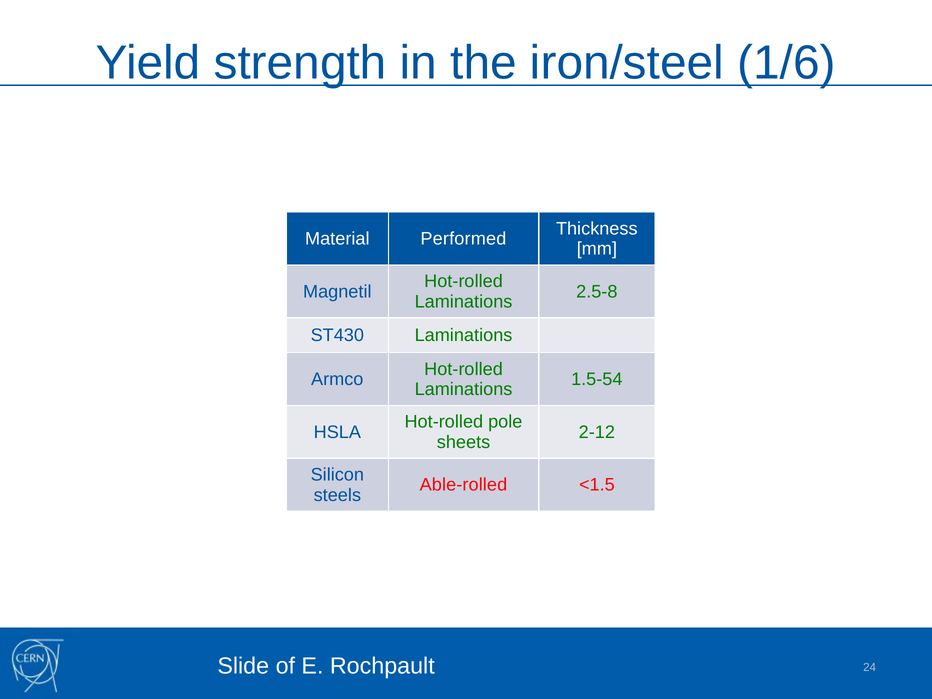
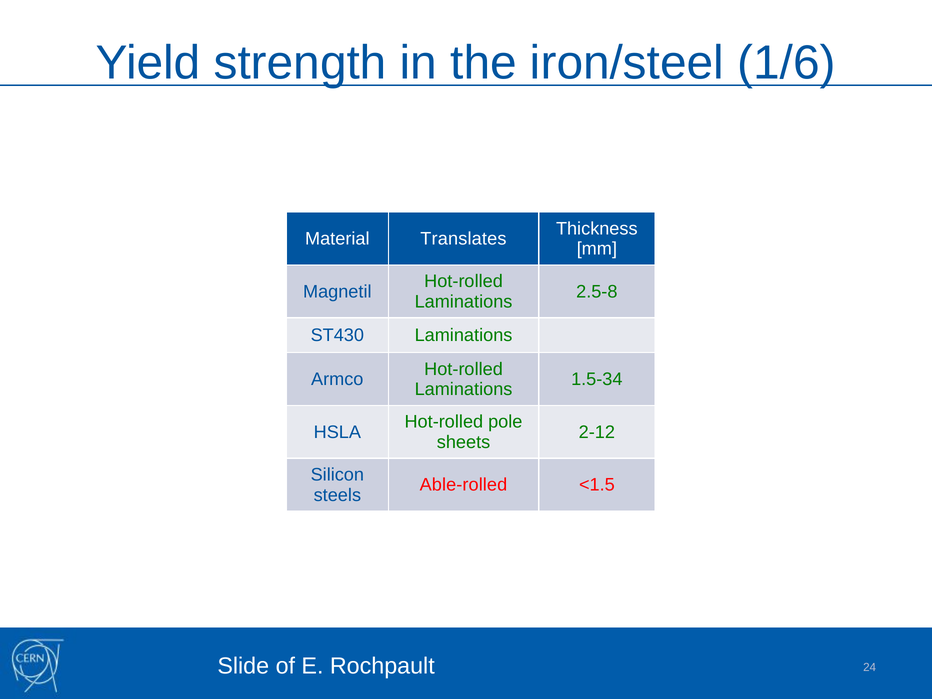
Performed: Performed -> Translates (463, 239)
1.5-54: 1.5-54 -> 1.5-34 (597, 379)
